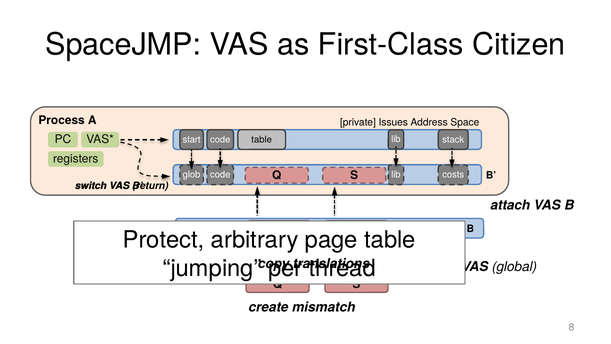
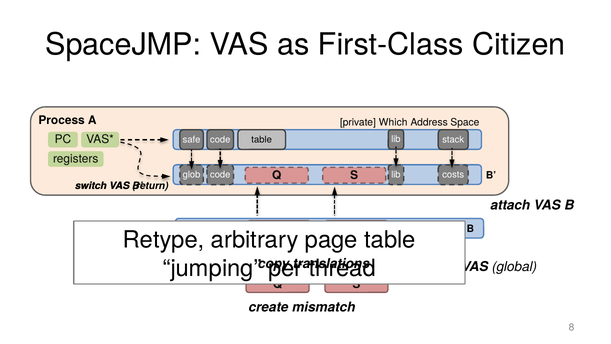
Issues: Issues -> Which (393, 122)
start: start -> safe (192, 139)
Protect: Protect -> Retype (164, 240)
